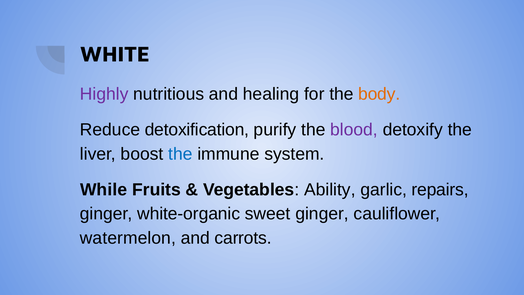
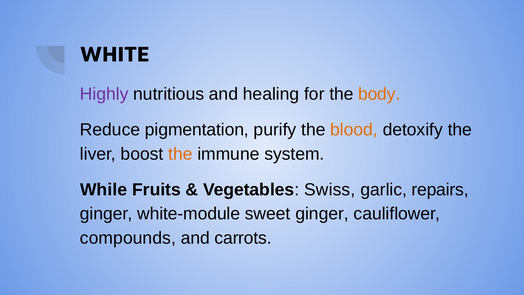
detoxification: detoxification -> pigmentation (197, 130)
blood colour: purple -> orange (354, 130)
the colour: blue -> orange (180, 154)
Ability: Ability -> Swiss (330, 190)
white-organic: white-organic -> white-module (189, 214)
watermelon: watermelon -> compounds (128, 238)
